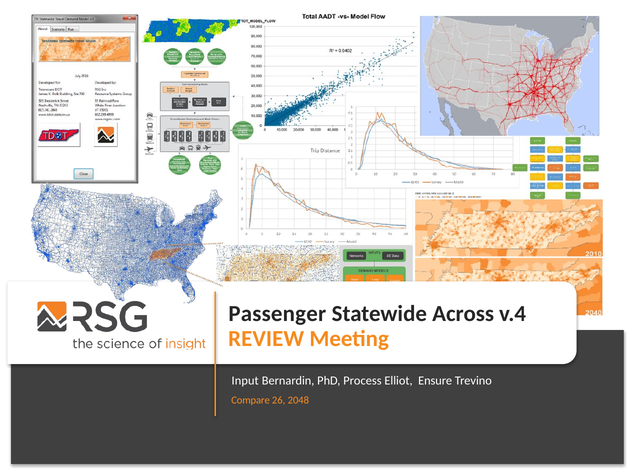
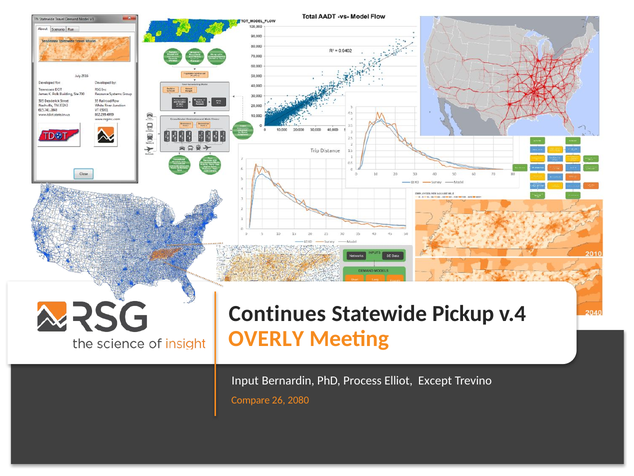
Passenger: Passenger -> Continues (277, 314)
Across: Across -> Pickup (463, 314)
REVIEW: REVIEW -> OVERLY (266, 338)
Ensure: Ensure -> Except (435, 380)
2048: 2048 -> 2080 (298, 400)
